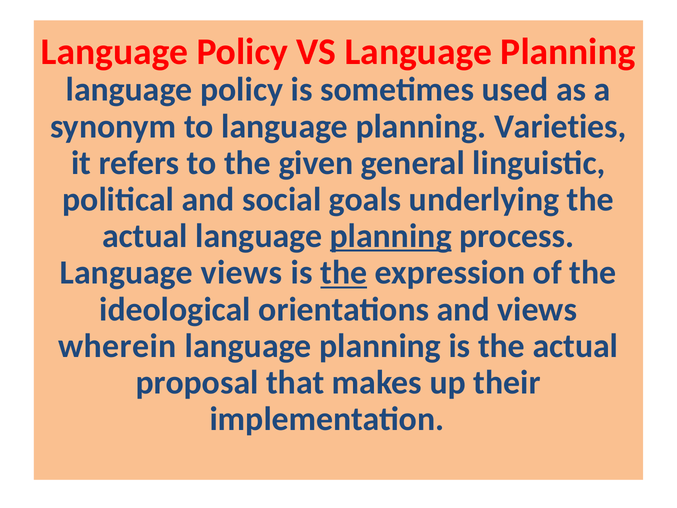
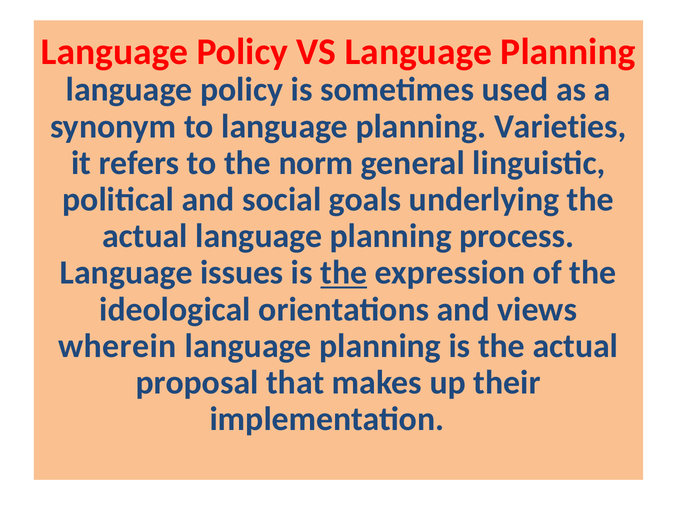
given: given -> norm (316, 163)
planning underline: present -> none (391, 236)
Language views: views -> issues (242, 273)
